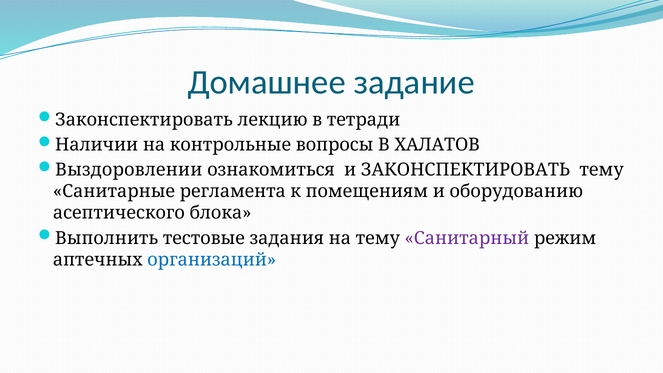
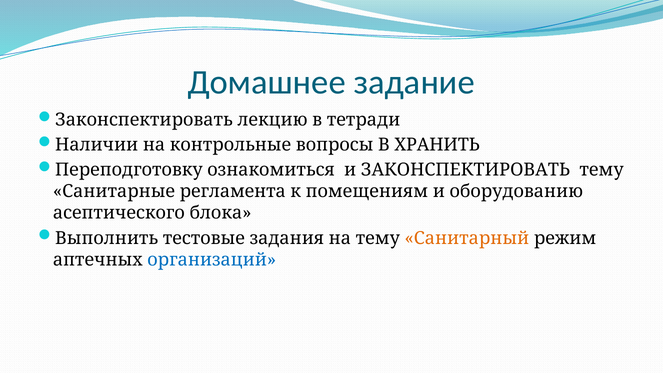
ХАЛАТОВ: ХАЛАТОВ -> ХРАНИТЬ (437, 145)
Выздоровлении: Выздоровлении -> Переподготовку (129, 170)
Санитарный colour: purple -> orange (467, 238)
